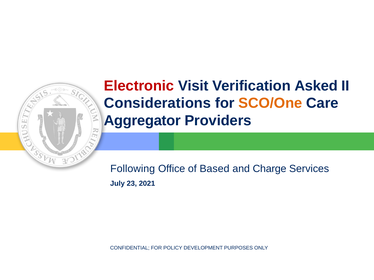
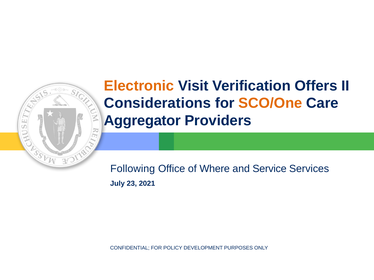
Electronic colour: red -> orange (139, 86)
Asked: Asked -> Offers (316, 86)
Based: Based -> Where (215, 169)
Charge: Charge -> Service (270, 169)
